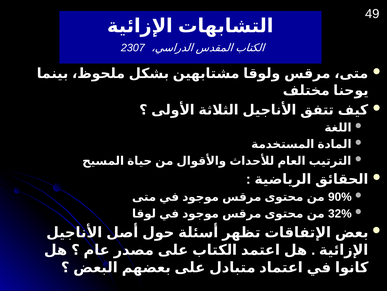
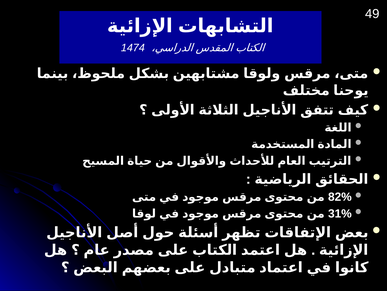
2307: 2307 -> 1474 (133, 48)
90%: 90% -> 82% (340, 197)
32%: 32% -> 31% (340, 213)
